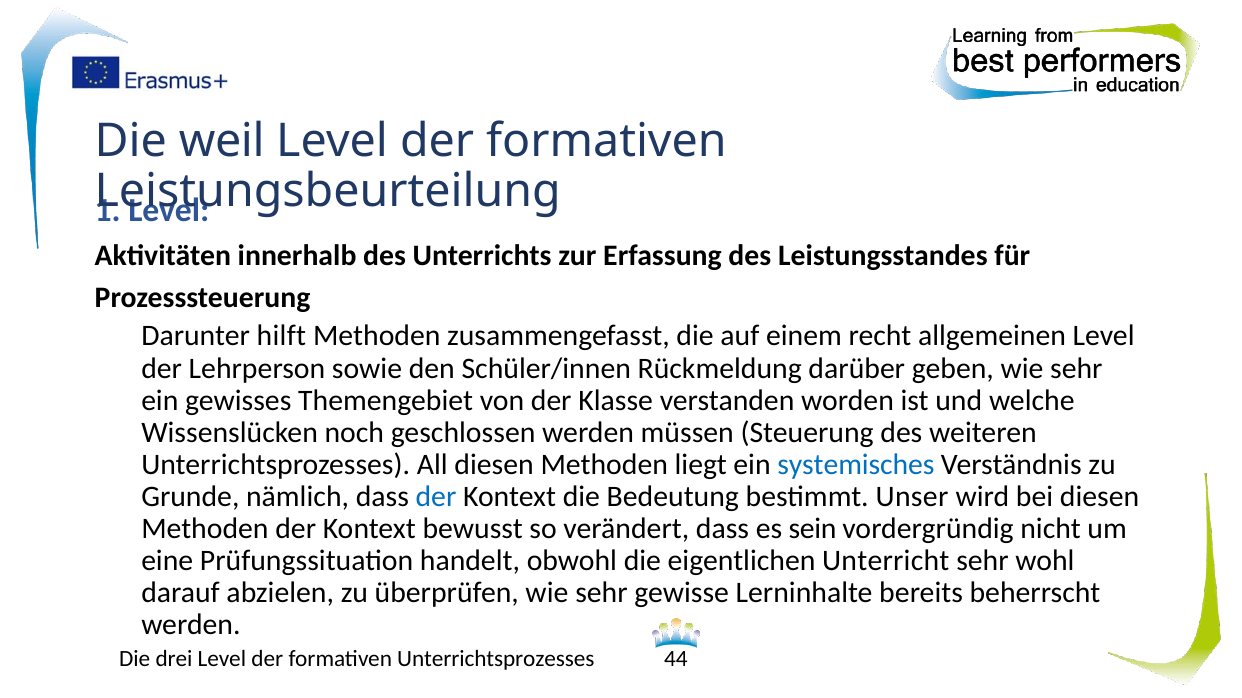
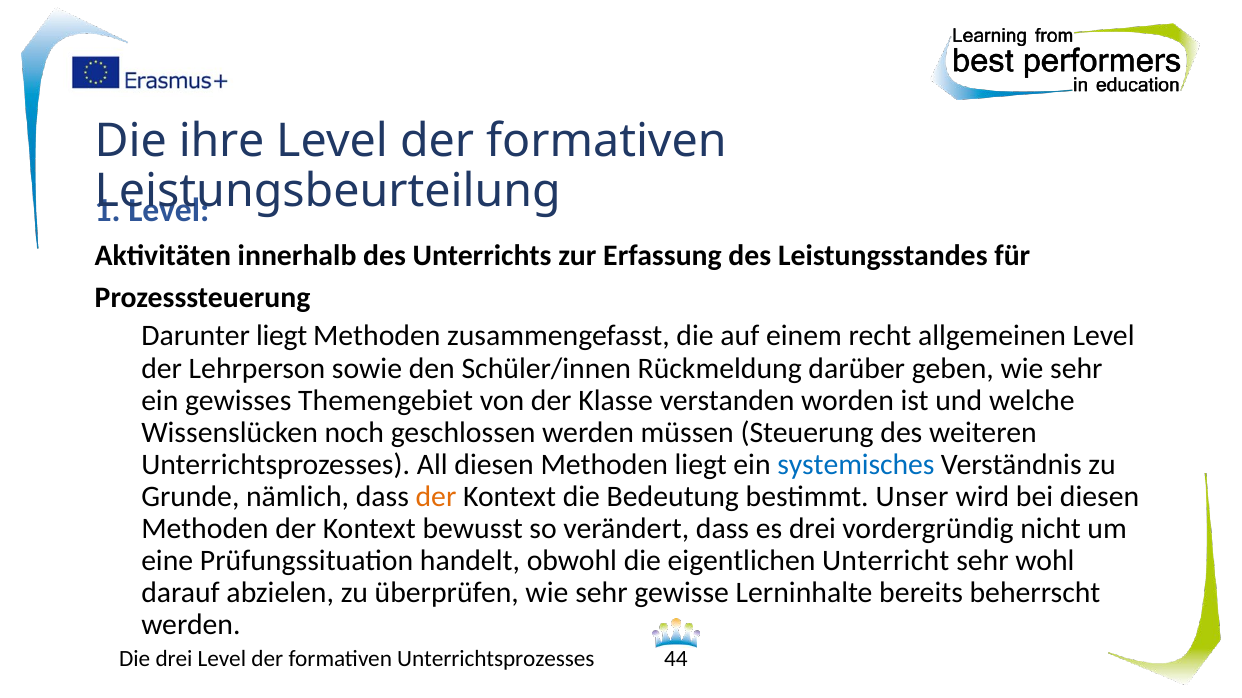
weil: weil -> ihre (222, 141)
Darunter hilft: hilft -> liegt (282, 336)
der colour: blue -> orange (436, 497)
es sein: sein -> drei (812, 529)
